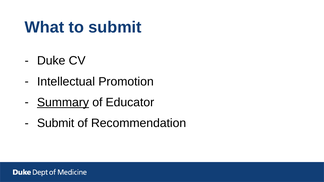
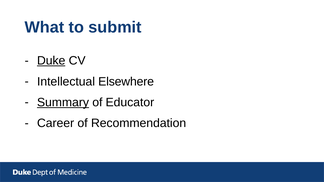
Duke underline: none -> present (51, 61)
Promotion: Promotion -> Elsewhere (126, 82)
Submit: Submit -> Career (56, 123)
